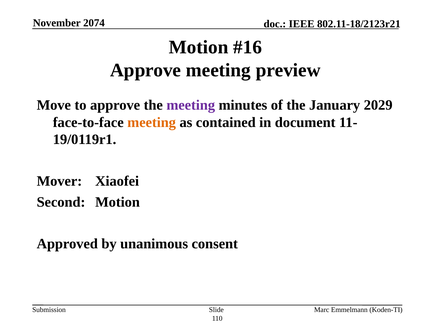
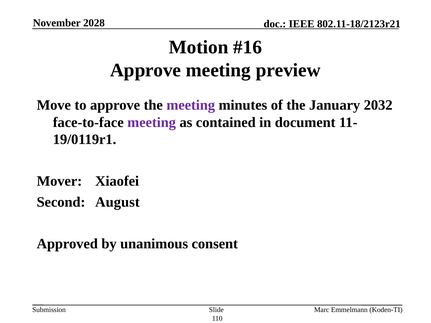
2074: 2074 -> 2028 (94, 23)
2029: 2029 -> 2032 (378, 105)
meeting colour: orange -> purple (152, 122)
Second Motion: Motion -> August (117, 202)
